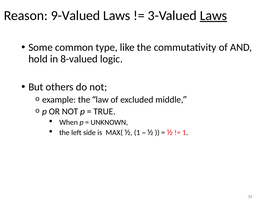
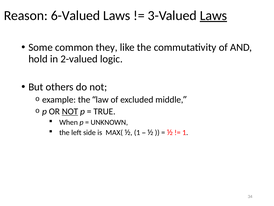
9-Valued: 9-Valued -> 6-Valued (75, 16)
type: type -> they (107, 47)
8-valued: 8-valued -> 2-valued (79, 59)
NOT underline: none -> present (70, 111)
